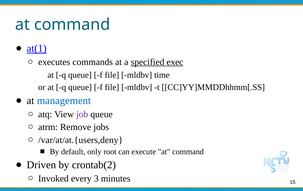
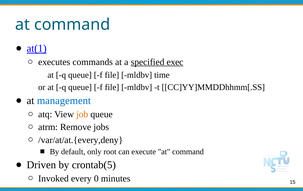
job colour: purple -> orange (82, 114)
/var/at/at.{users,deny: /var/at/at.{users,deny -> /var/at/at.{every,deny (81, 140)
crontab(2: crontab(2 -> crontab(5 (94, 165)
3: 3 -> 0 (96, 178)
